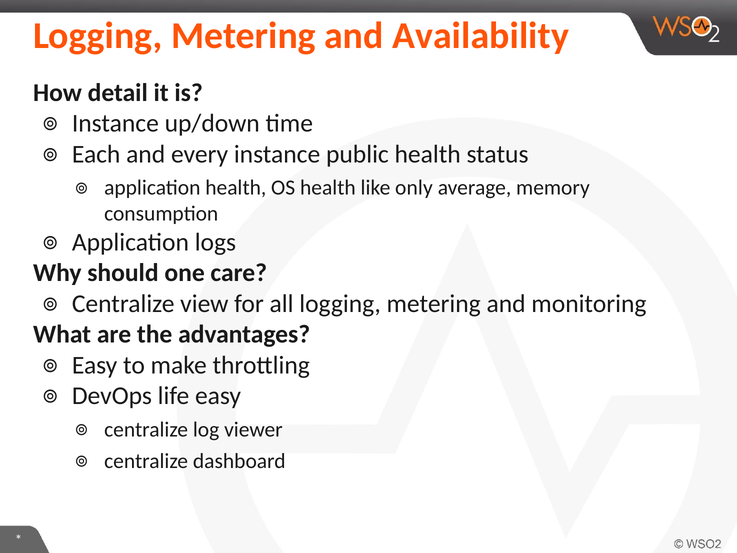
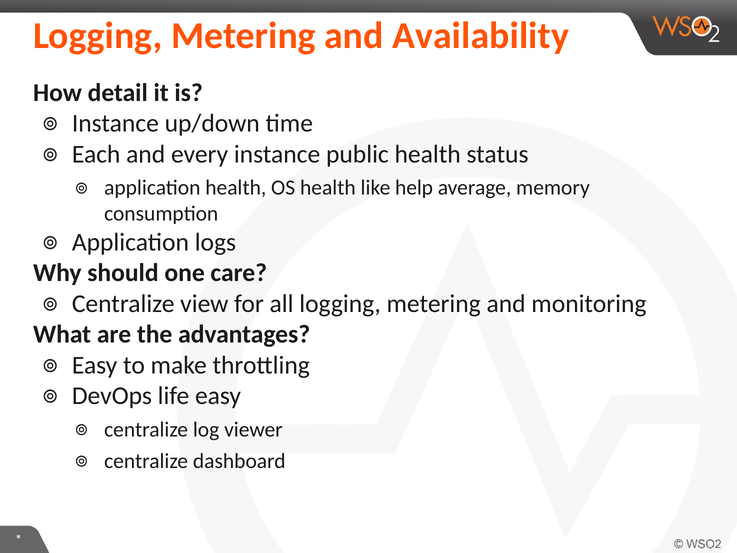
only: only -> help (414, 188)
